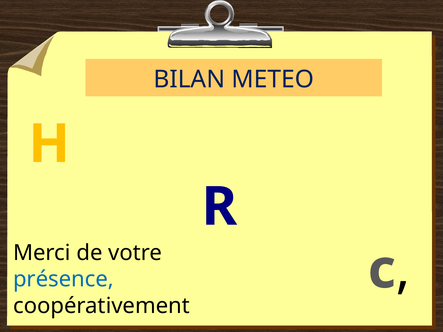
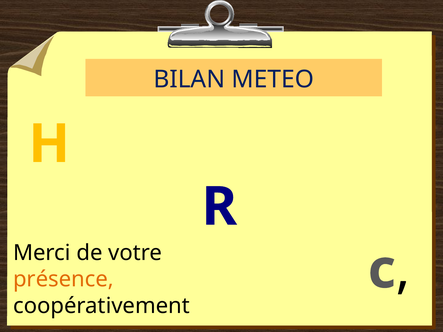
présence colour: blue -> orange (63, 279)
